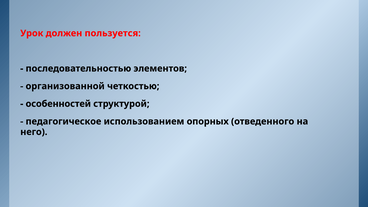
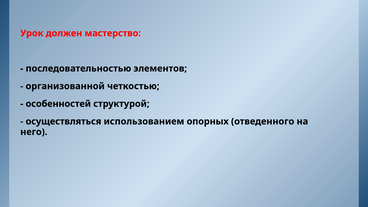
пользуется: пользуется -> мастерство (113, 33)
педагогическое: педагогическое -> осуществляться (63, 121)
